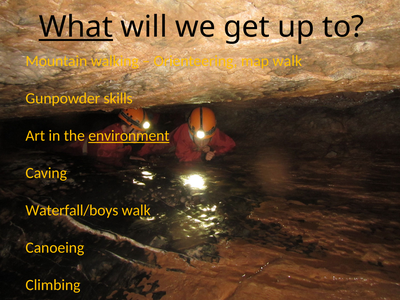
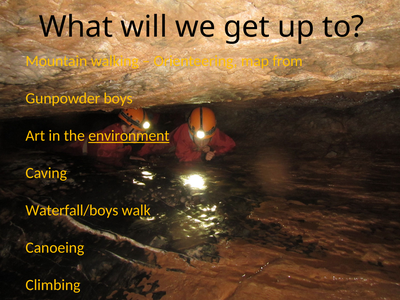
What underline: present -> none (76, 27)
map walk: walk -> from (288, 61)
skills: skills -> boys (118, 98)
